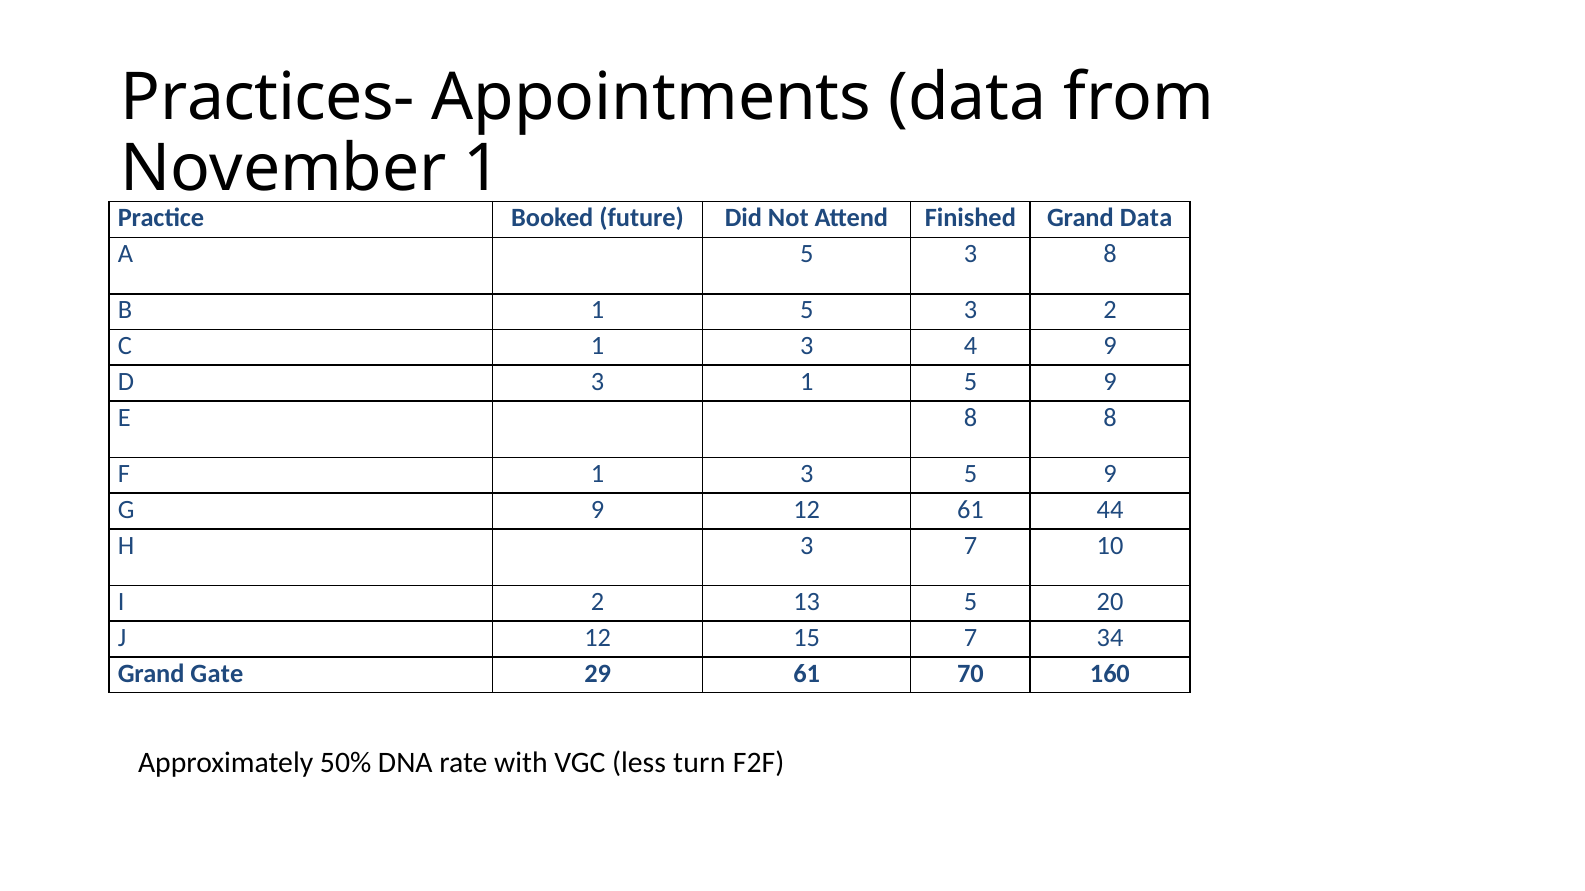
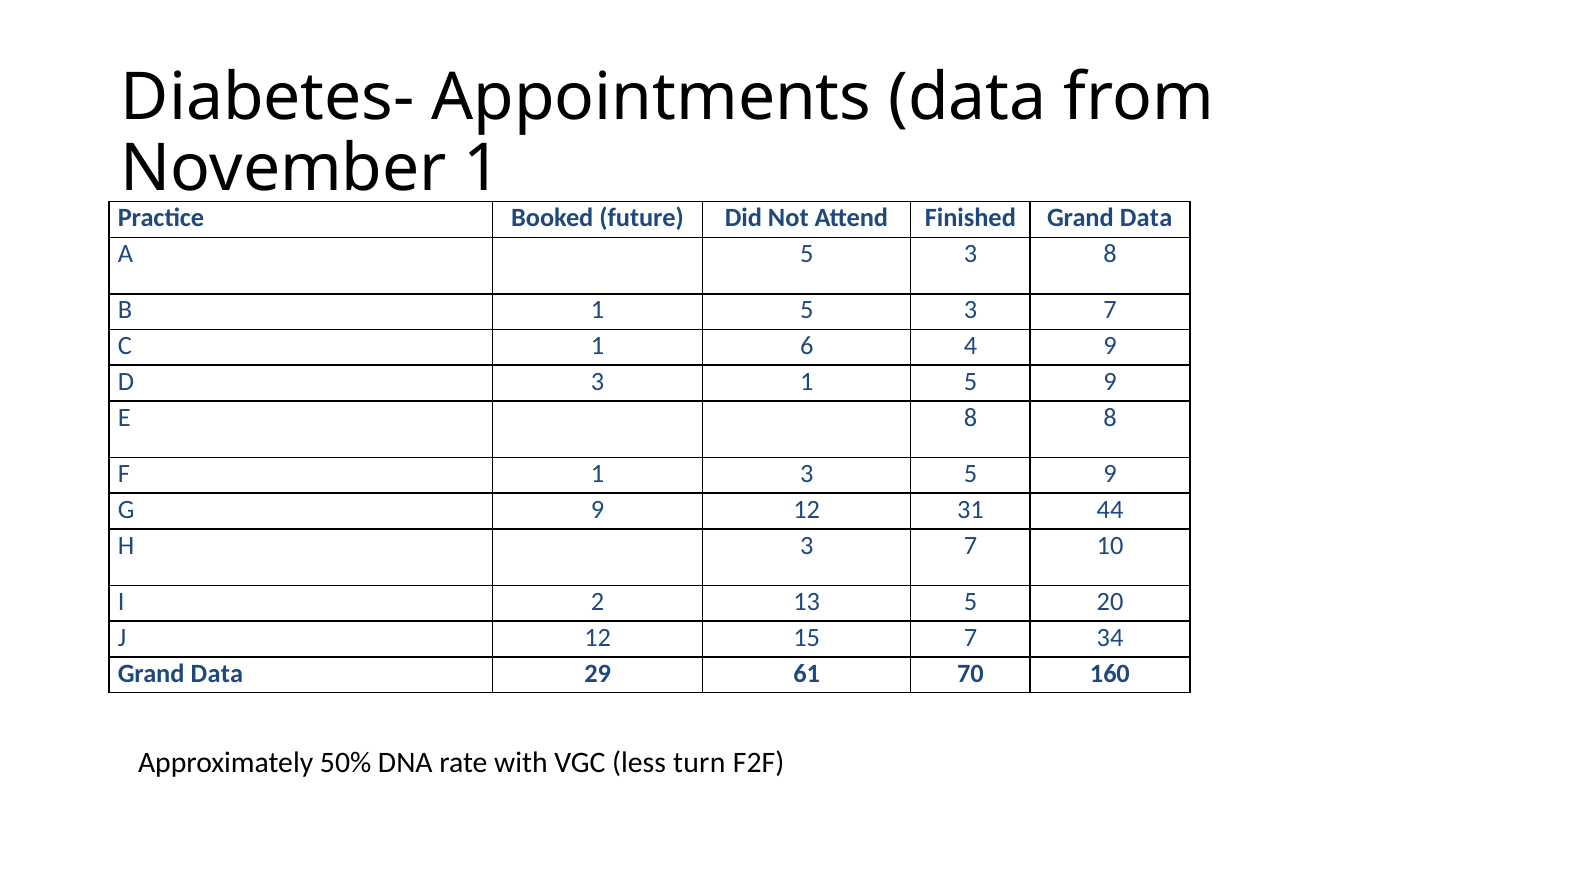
Practices-: Practices- -> Diabetes- (268, 98)
5 3 2: 2 -> 7 (1110, 310)
C 1 3: 3 -> 6 (807, 346)
12 61: 61 -> 31 (970, 510)
Gate: Gate -> Data (217, 674)
